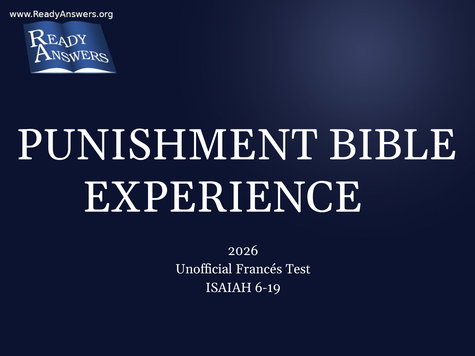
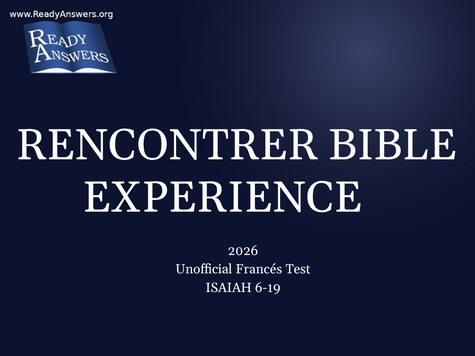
PUNISHMENT: PUNISHMENT -> RENCONTRER (167, 145)
